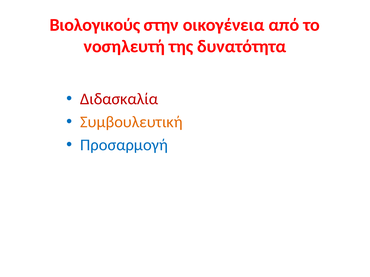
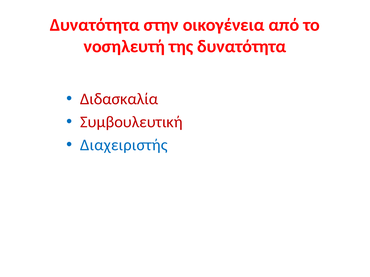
Βιολογικούς: Βιολογικούς -> Δυνατότητα (95, 25)
Συμβουλευτική colour: orange -> red (131, 122)
Προσαρμογή: Προσαρμογή -> Διαχειριστής (124, 145)
